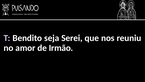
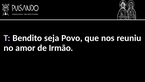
Serei: Serei -> Povo (72, 38)
